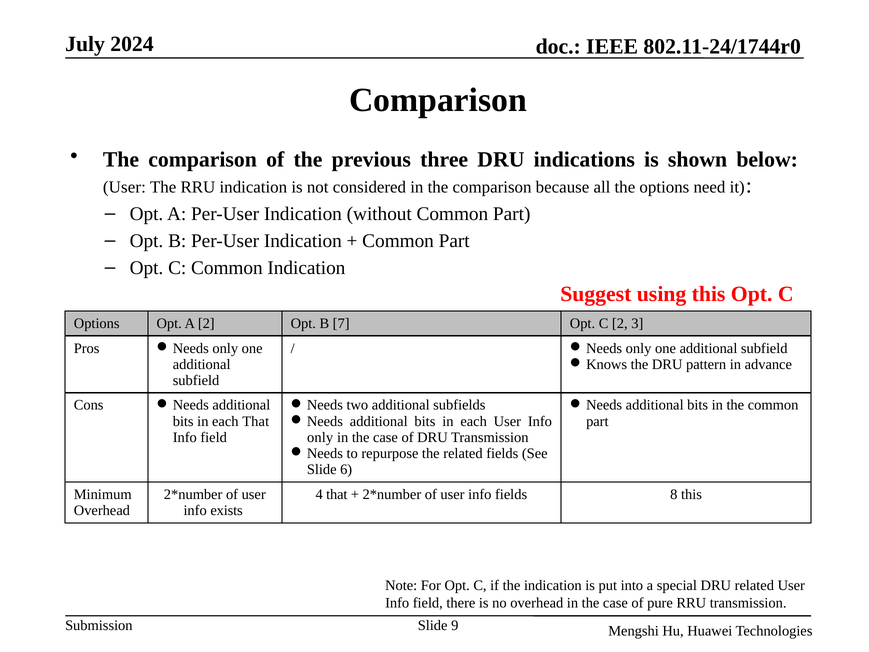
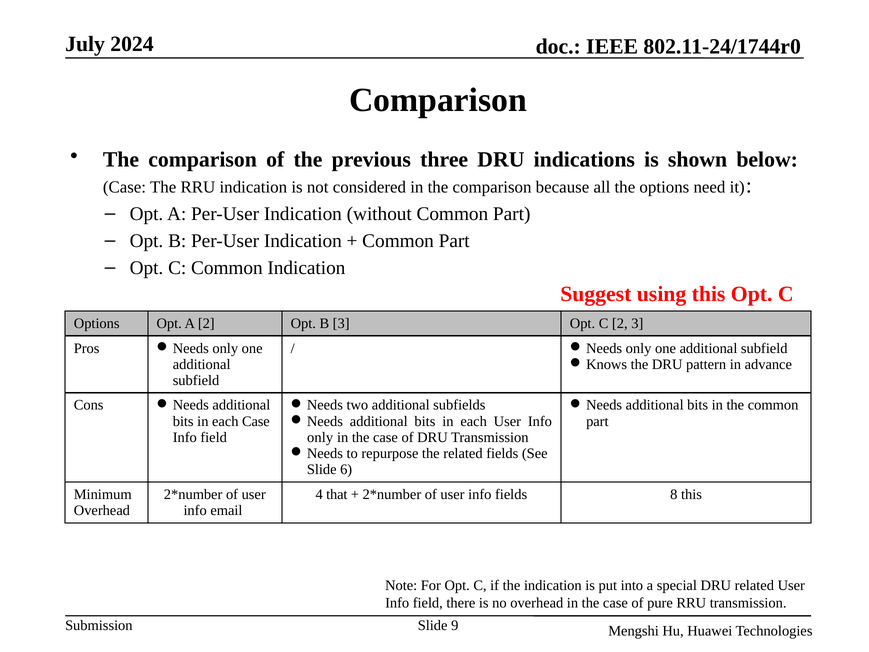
User: User -> Case (124, 187)
B 7: 7 -> 3 (341, 323)
each That: That -> Case (256, 421)
exists: exists -> email (226, 510)
